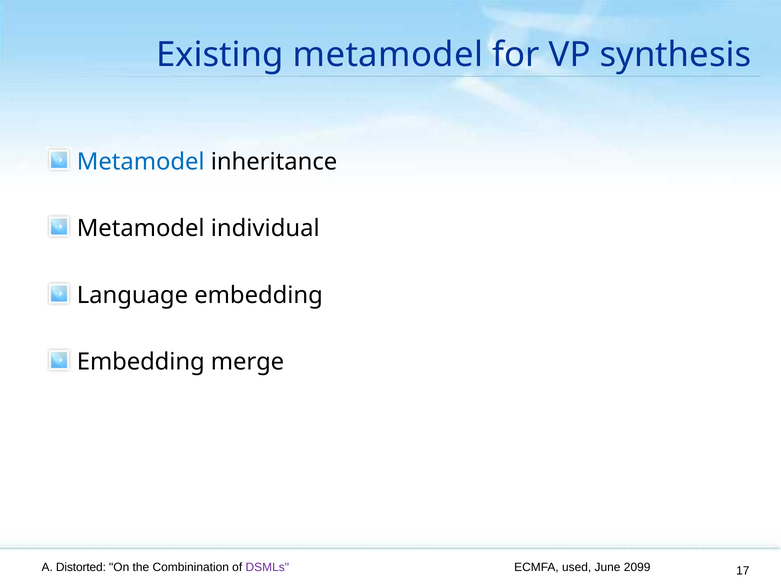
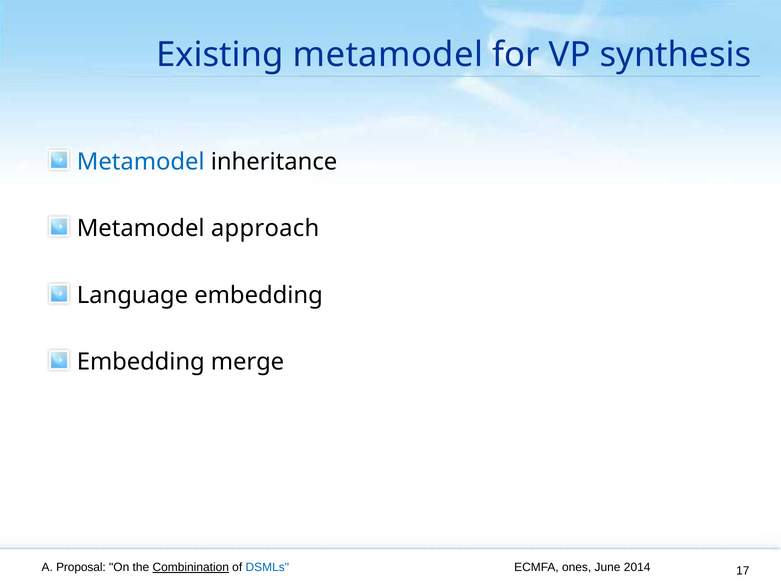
individual: individual -> approach (265, 228)
Distorted: Distorted -> Proposal (81, 567)
Combinination underline: none -> present (191, 567)
DSMLs colour: purple -> blue (267, 567)
used: used -> ones (577, 567)
2099: 2099 -> 2014 (637, 567)
